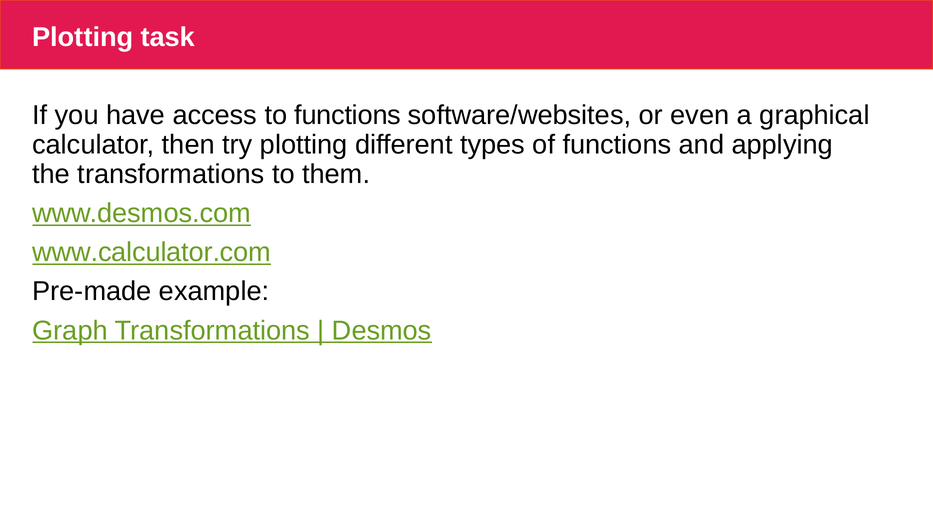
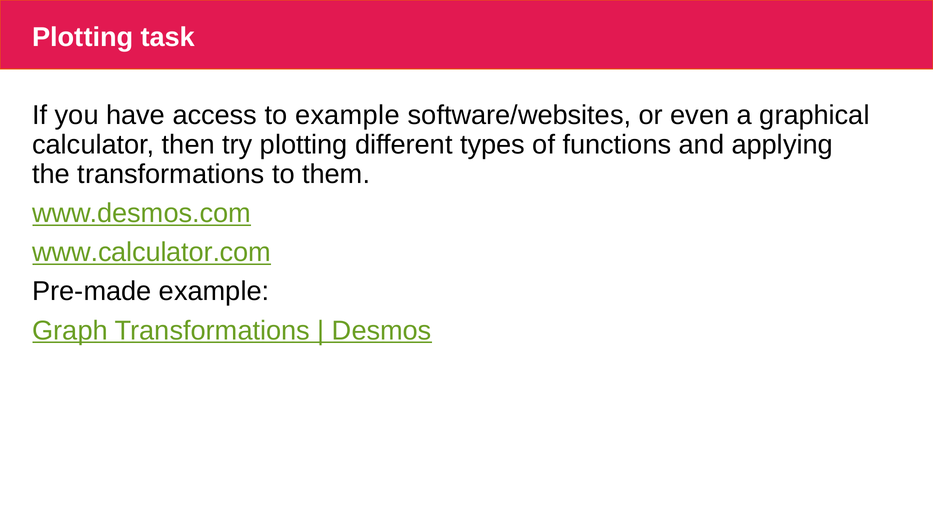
to functions: functions -> example (347, 115)
